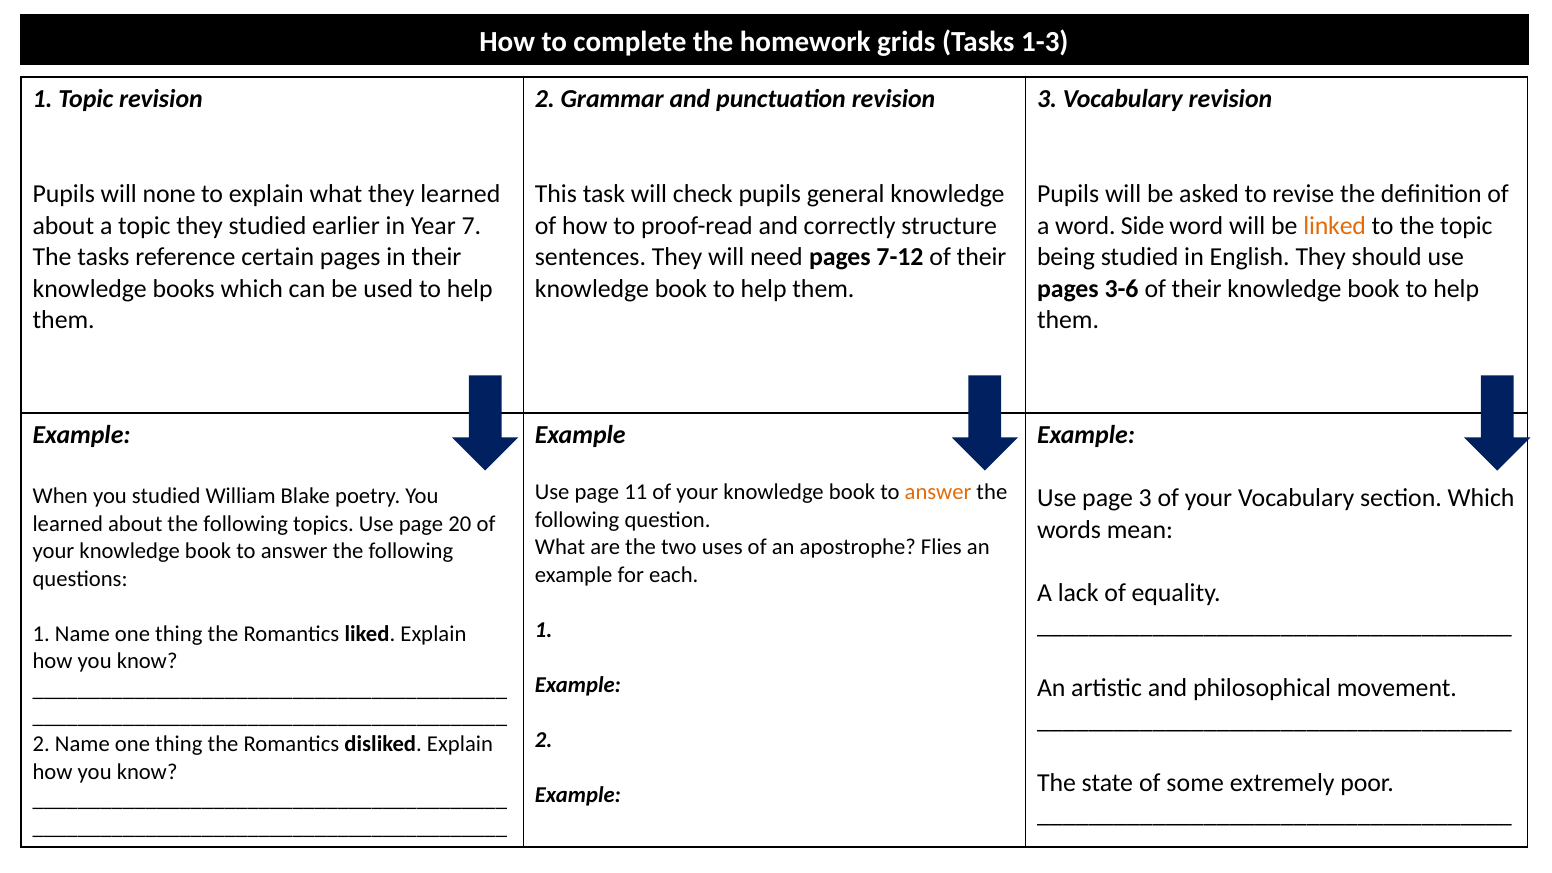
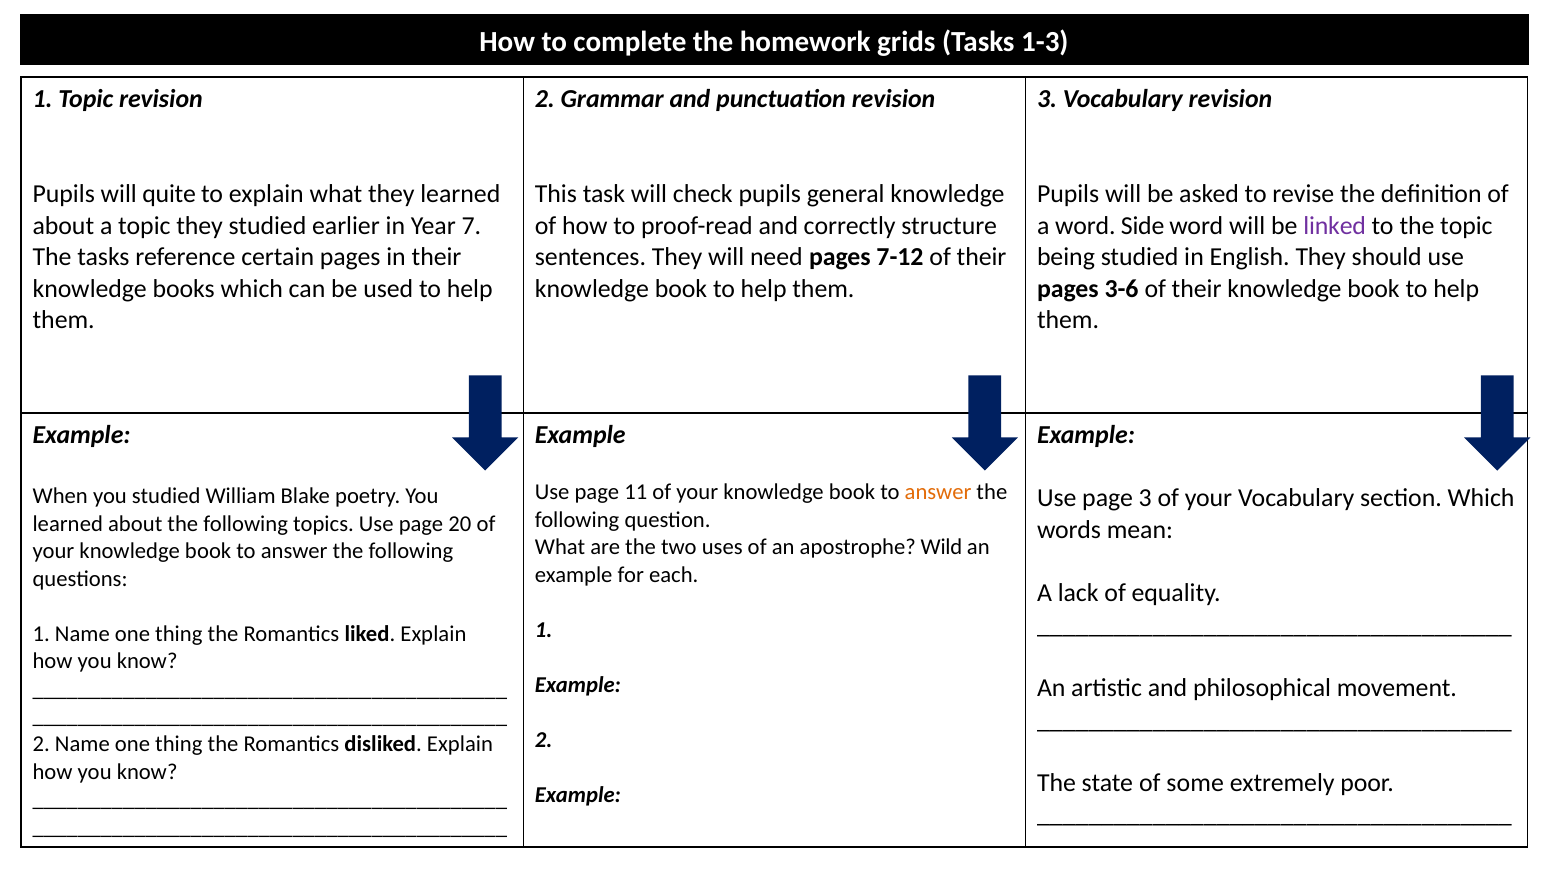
none: none -> quite (169, 194)
linked colour: orange -> purple (1335, 226)
Flies: Flies -> Wild (941, 547)
